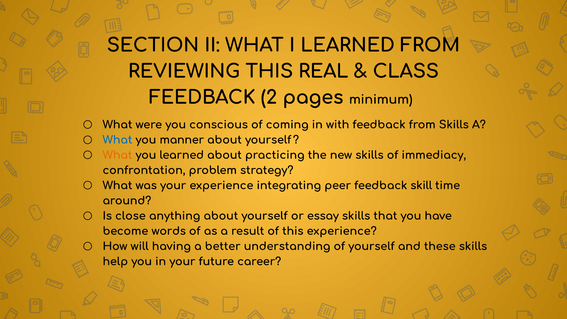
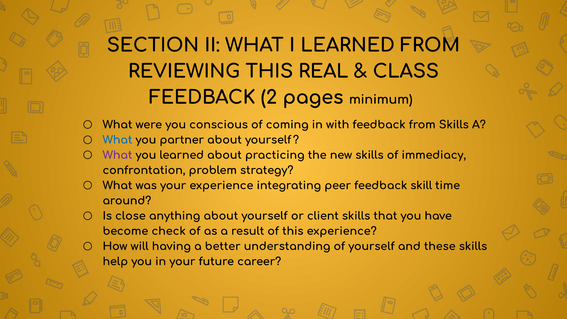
manner: manner -> partner (182, 140)
What colour: orange -> purple (117, 155)
essay: essay -> client (323, 216)
words: words -> check (169, 231)
